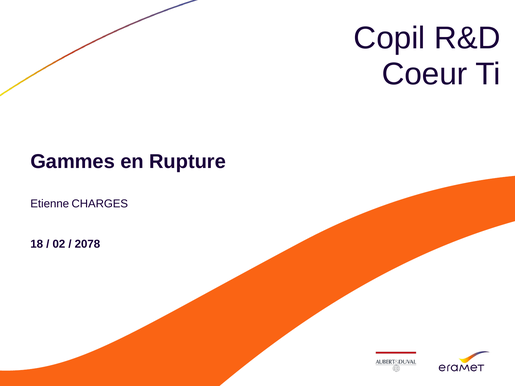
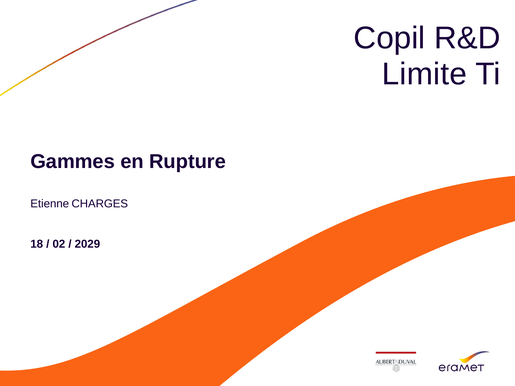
Coeur: Coeur -> Limite (424, 74)
2078: 2078 -> 2029 (87, 244)
